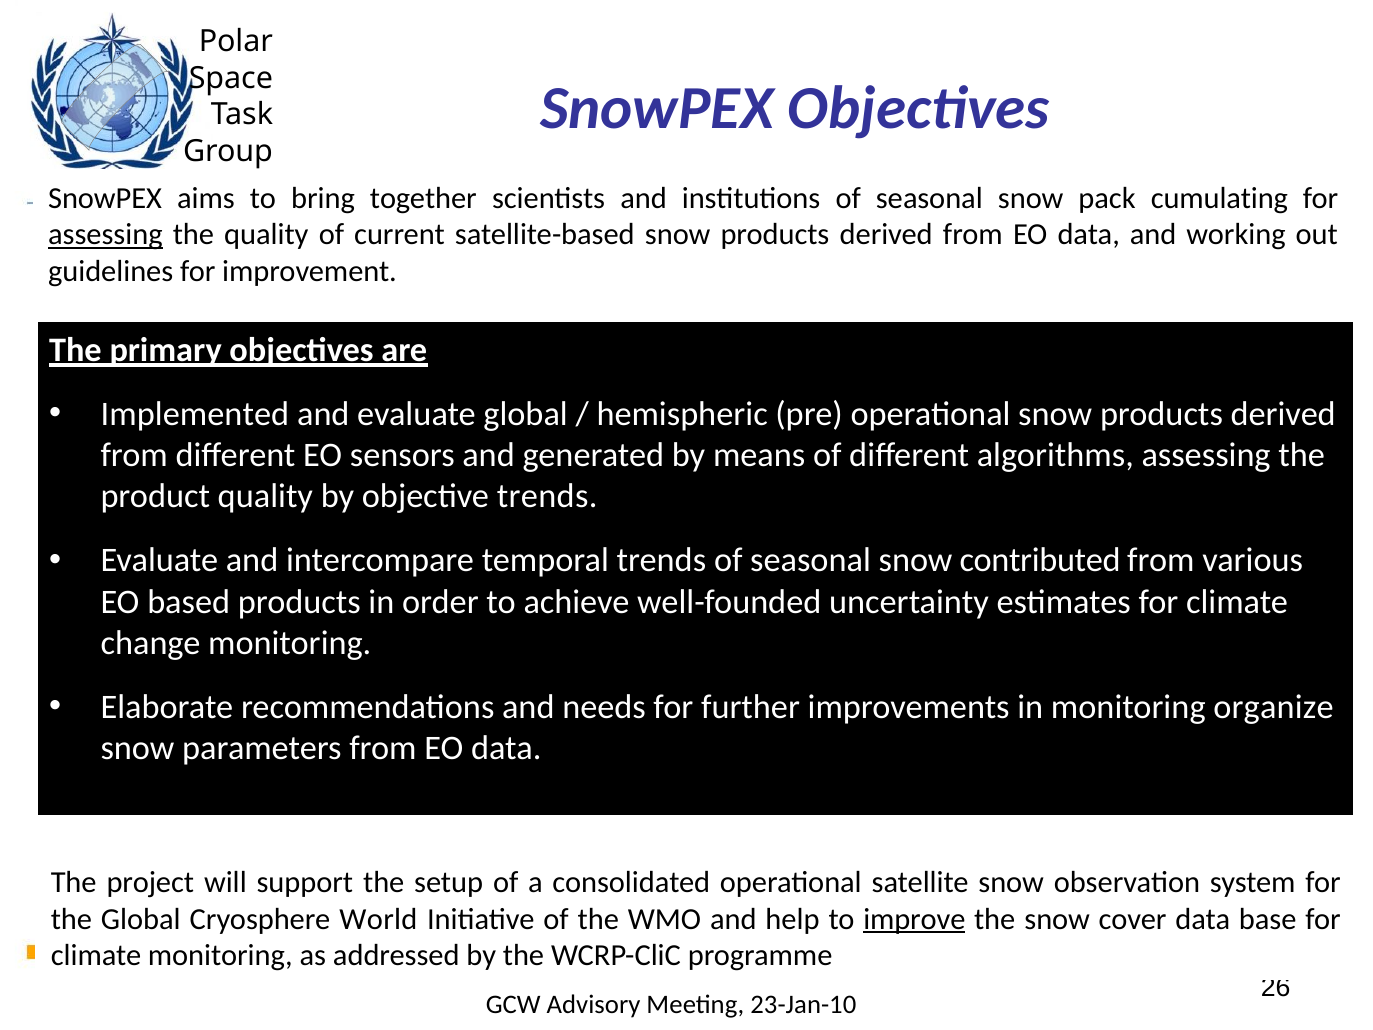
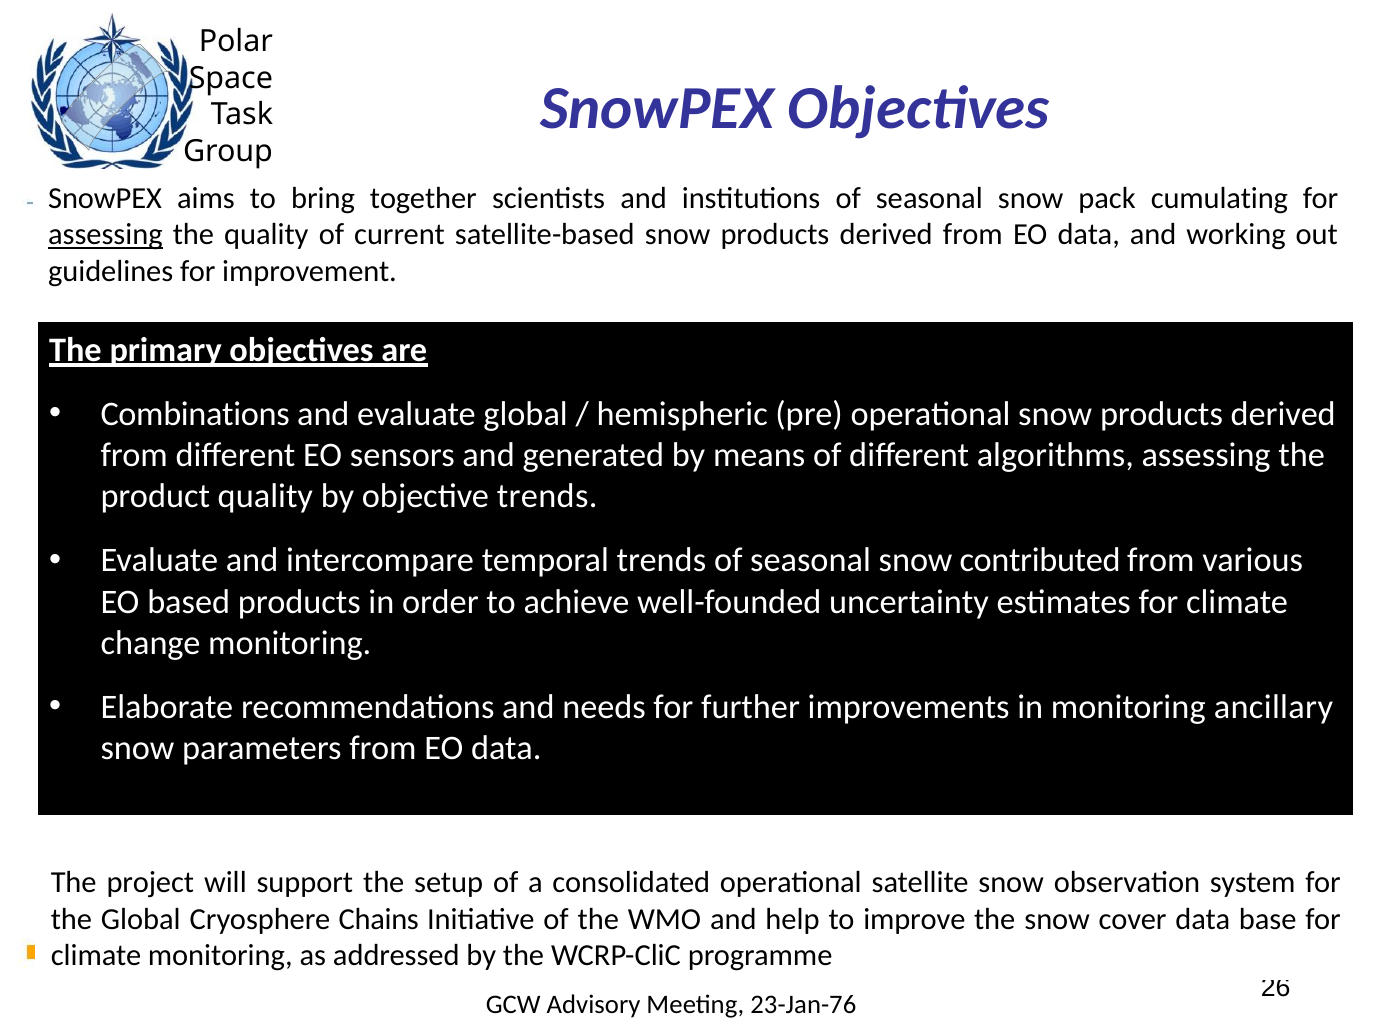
Implemented: Implemented -> Combinations (195, 414)
organize: organize -> ancillary (1273, 707)
World: World -> Chains (379, 919)
improve underline: present -> none (914, 919)
23-Jan-10: 23-Jan-10 -> 23-Jan-76 (803, 1004)
